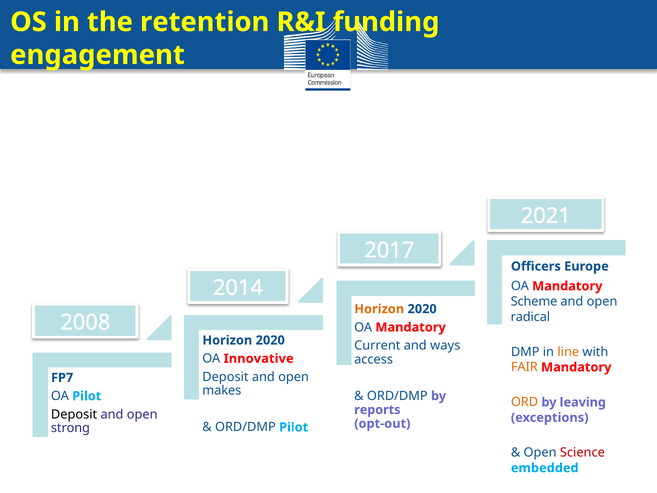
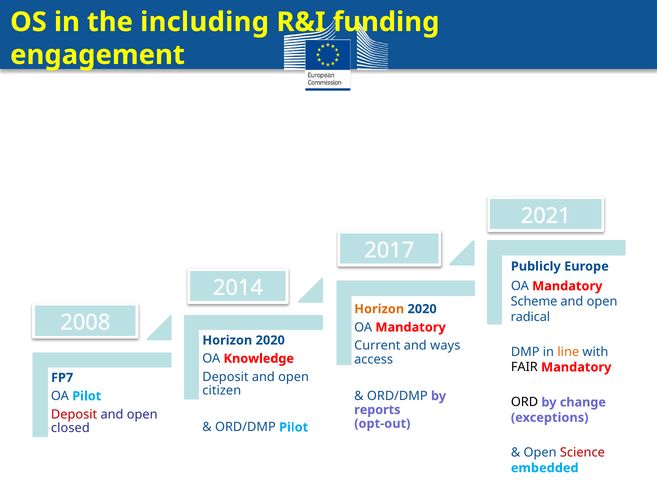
retention: retention -> including (205, 22)
Officers: Officers -> Publicly (536, 266)
Innovative: Innovative -> Knowledge (259, 358)
FAIR colour: orange -> black (524, 367)
makes: makes -> citizen (222, 391)
ORD colour: orange -> black (525, 402)
leaving: leaving -> change (583, 402)
Deposit colour: black -> red (74, 414)
strong: strong -> closed (70, 428)
